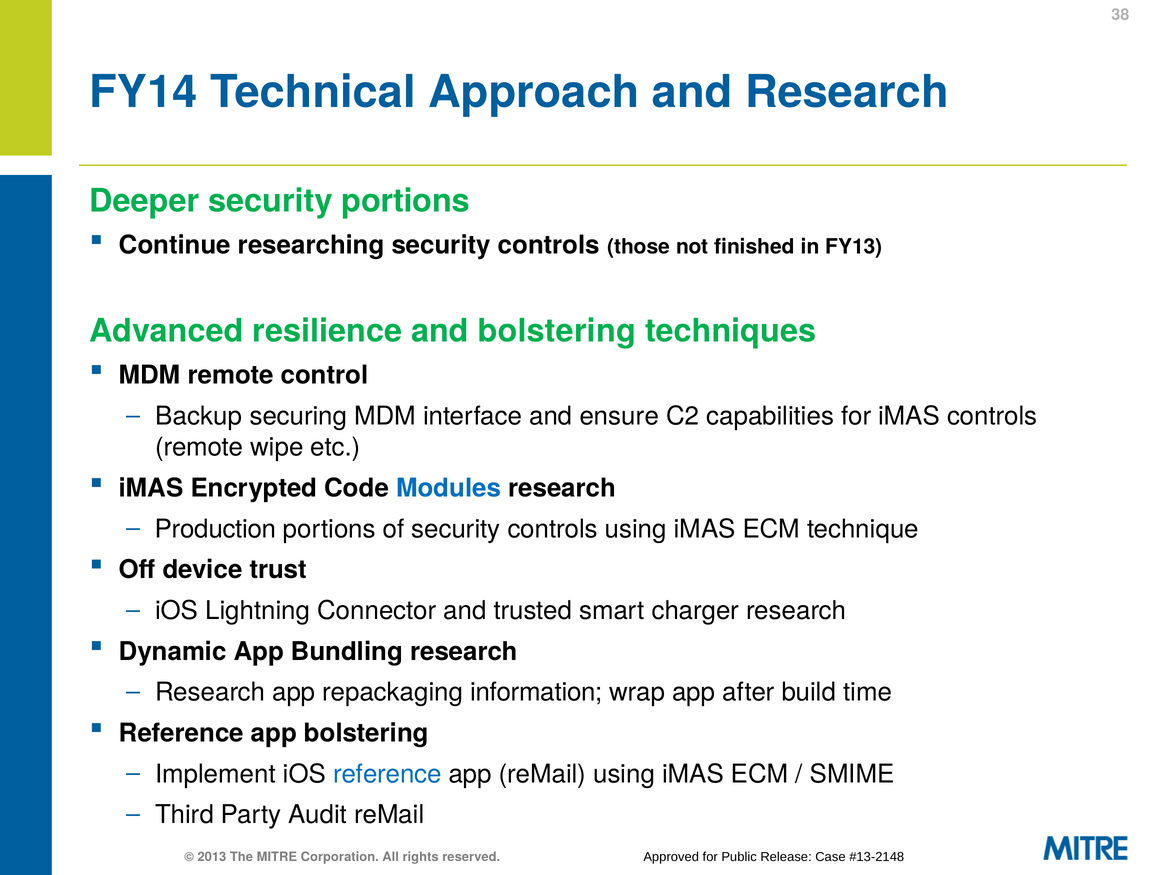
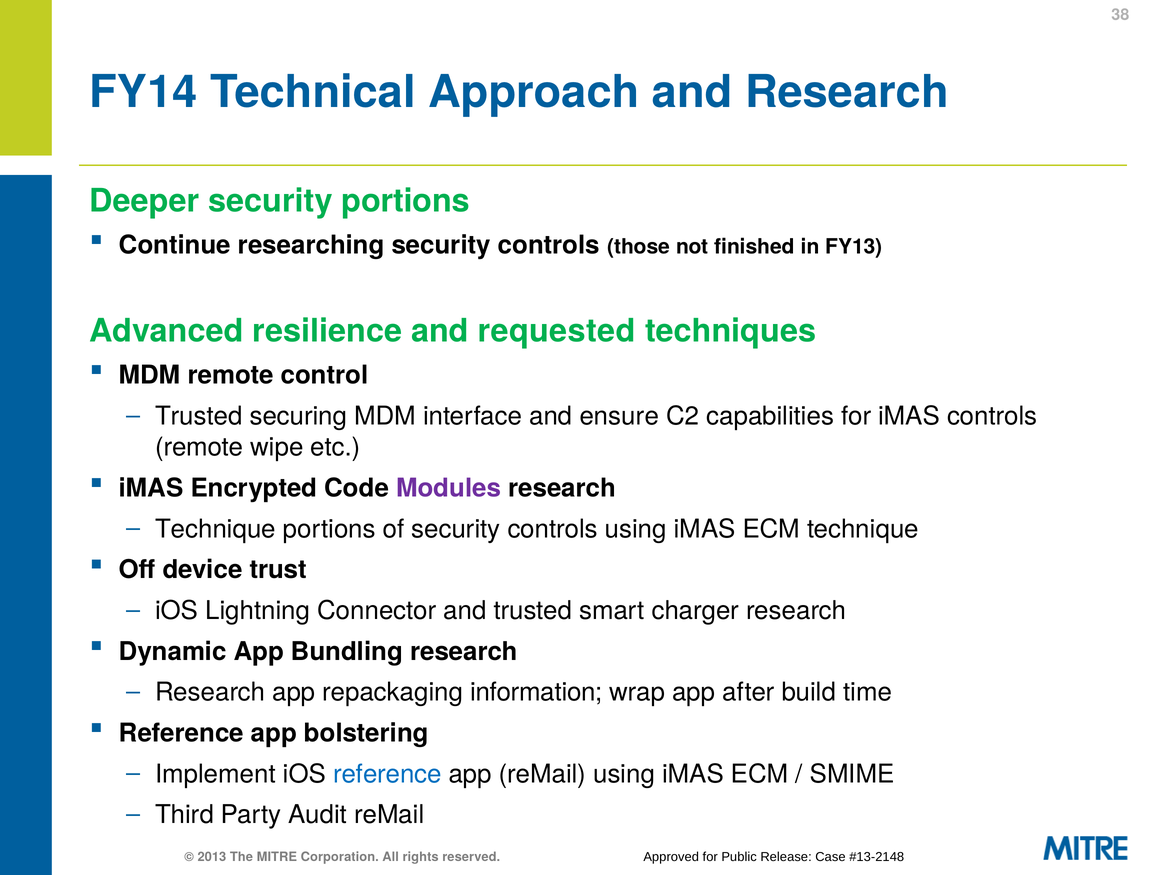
and bolstering: bolstering -> requested (557, 331)
Backup: Backup -> Trusted (199, 416)
Modules colour: blue -> purple (449, 488)
Production: Production -> Technique (215, 529)
